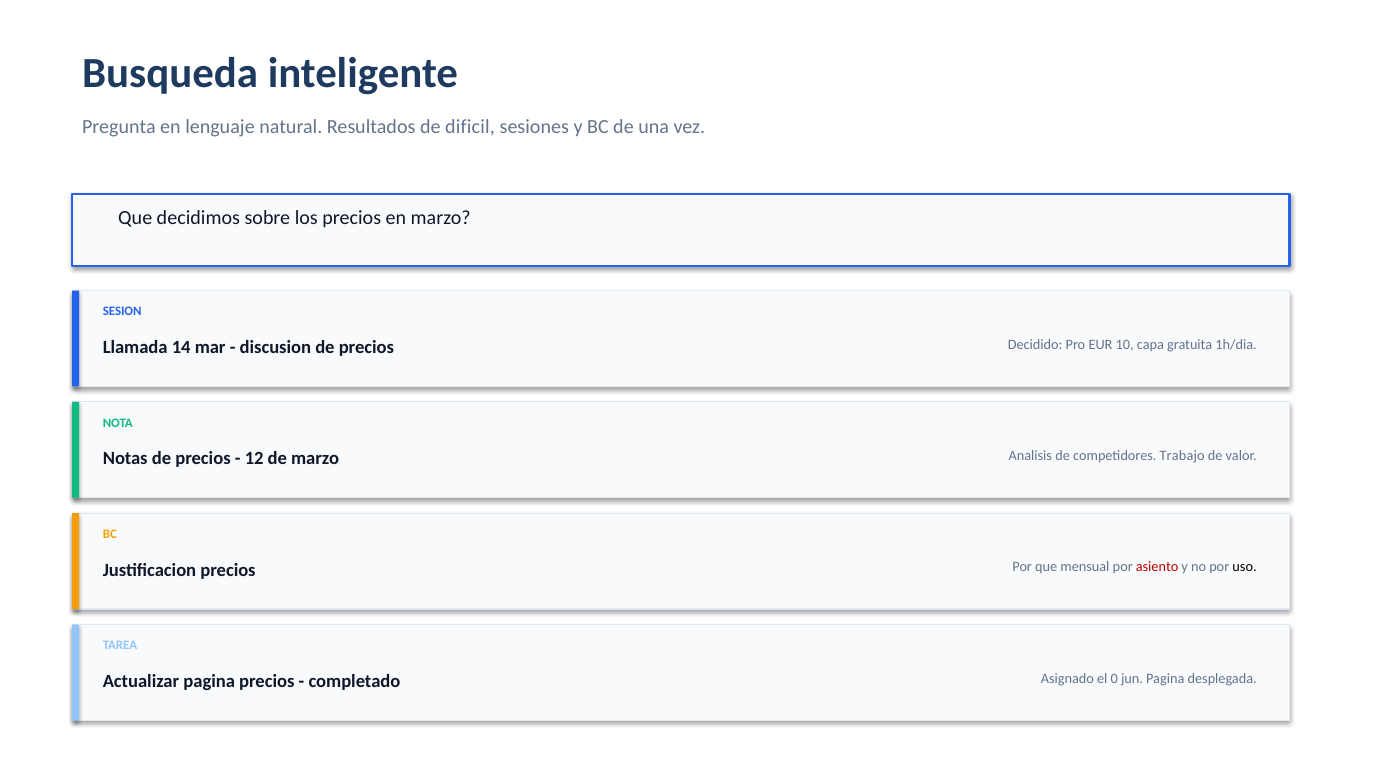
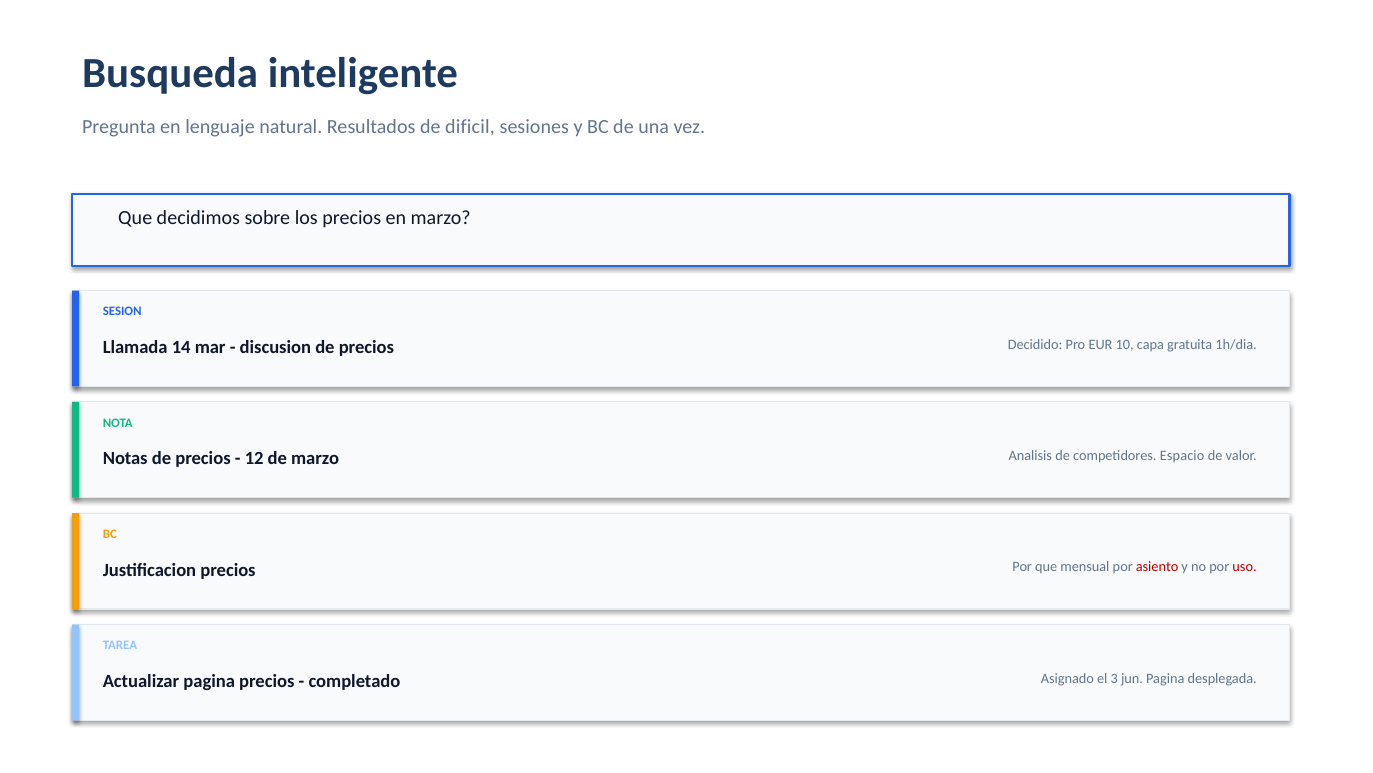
Trabajo: Trabajo -> Espacio (1182, 455)
uso colour: black -> red (1245, 567)
0: 0 -> 3 (1114, 678)
